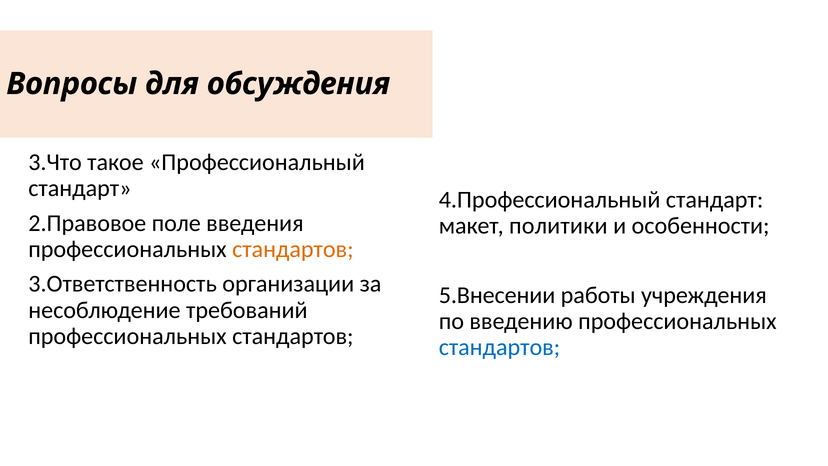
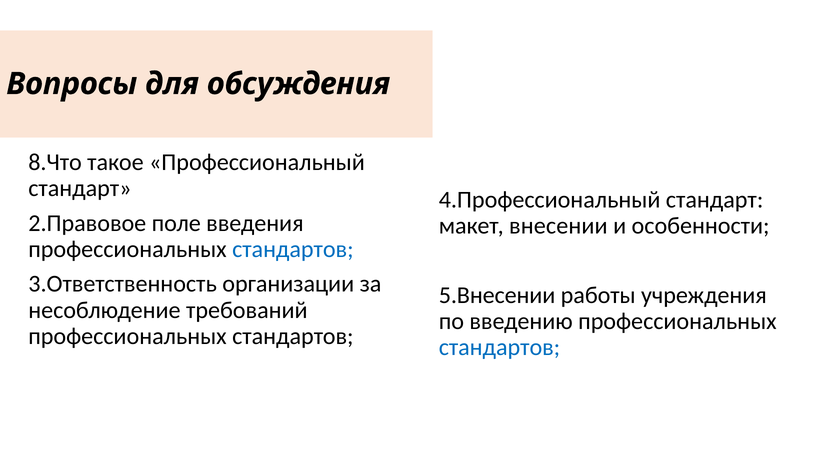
3.Что: 3.Что -> 8.Что (55, 162)
политики: политики -> внесении (558, 226)
стандартов colour: orange -> blue (293, 249)
